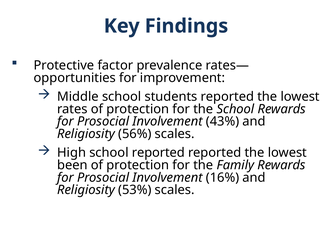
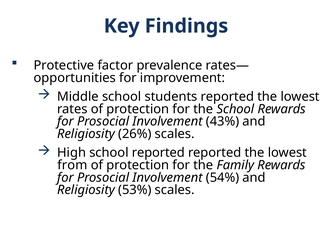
56%: 56% -> 26% (135, 134)
been: been -> from (72, 165)
16%: 16% -> 54% (223, 178)
